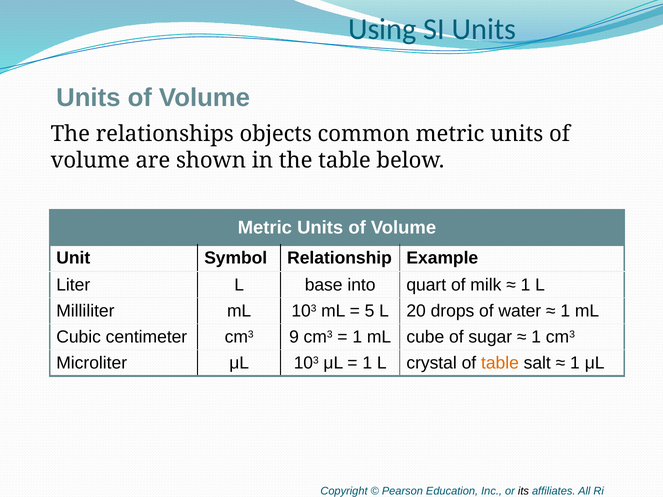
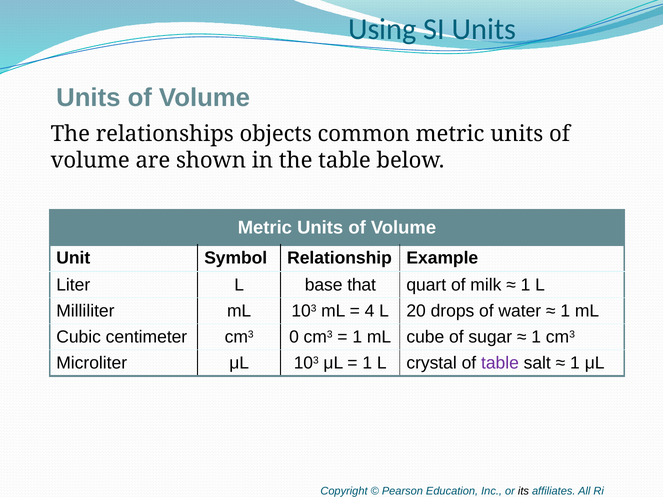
into: into -> that (362, 285)
5: 5 -> 4 (370, 311)
9: 9 -> 0 (294, 337)
table colour: orange -> purple (500, 363)
